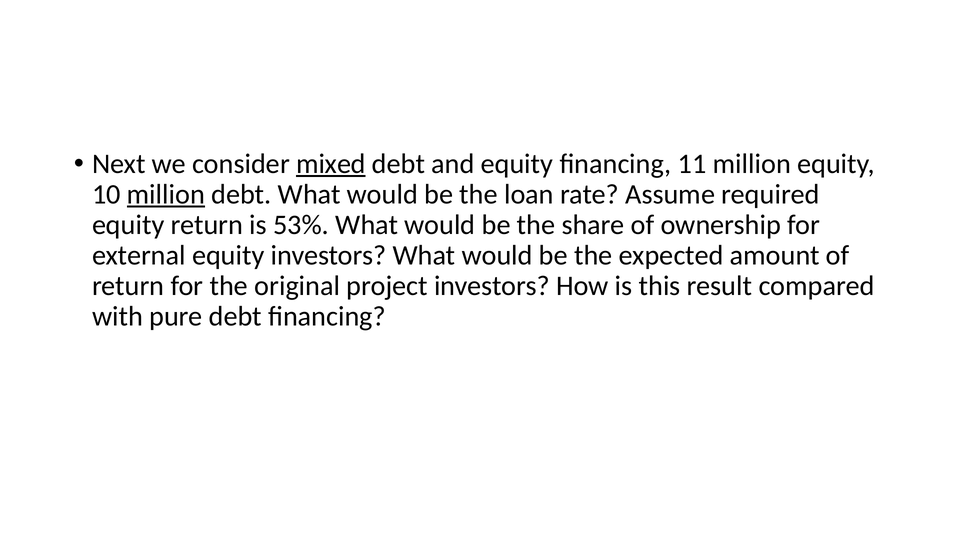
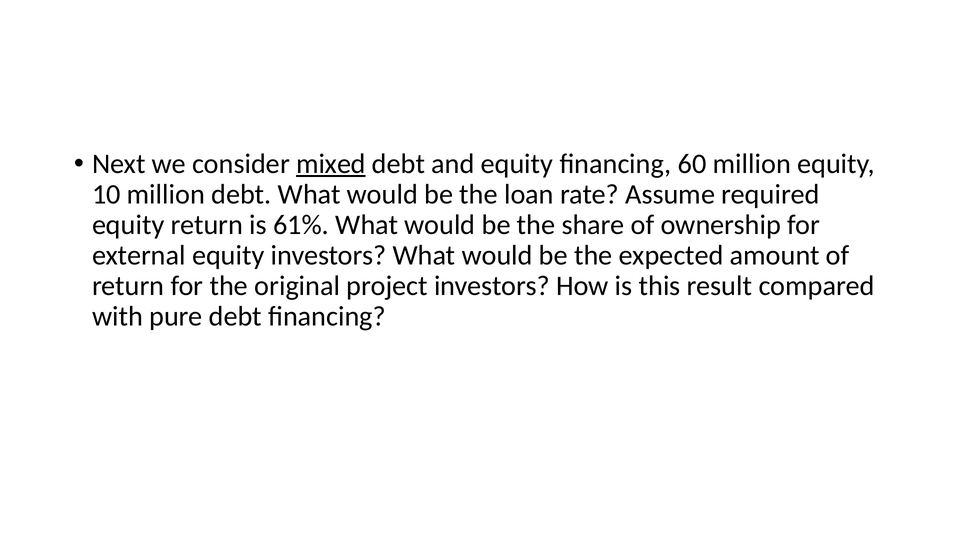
11: 11 -> 60 (692, 164)
million underline: present -> none (166, 194)
53%: 53% -> 61% (301, 225)
